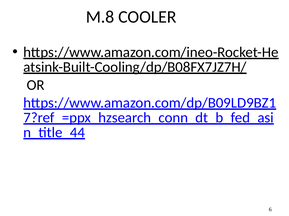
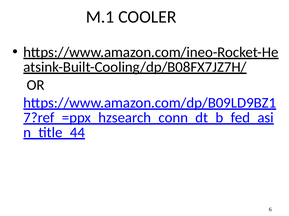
M.8: M.8 -> M.1 (100, 17)
